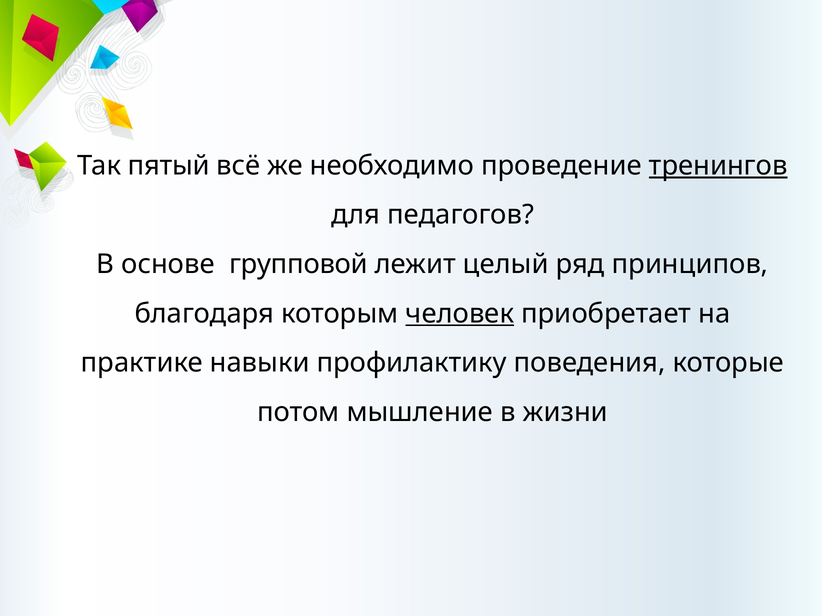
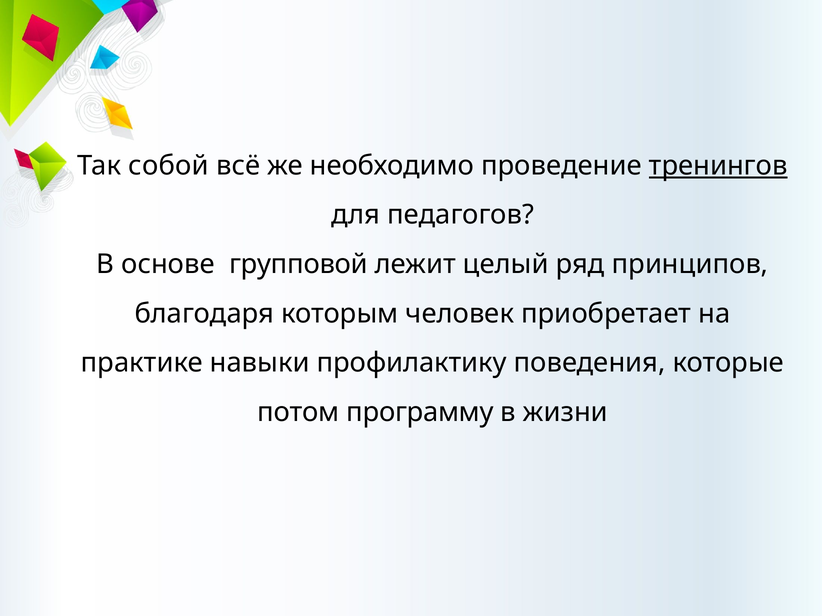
пятый: пятый -> собой (169, 166)
человек underline: present -> none (460, 314)
мышление: мышление -> программу (420, 412)
